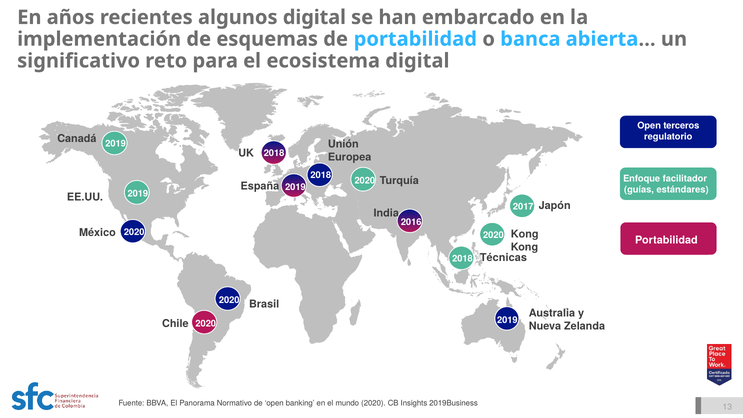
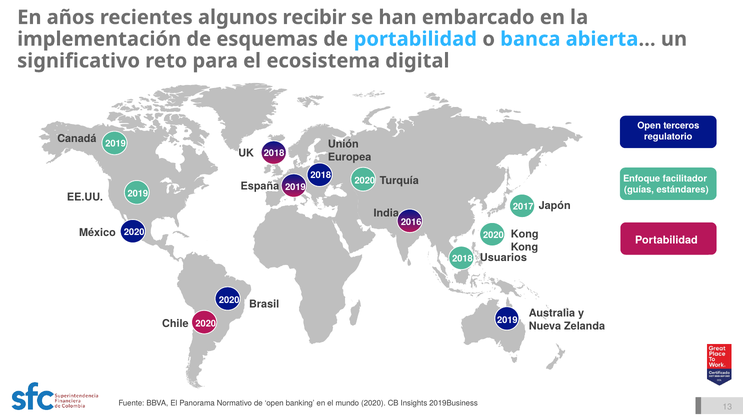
algunos digital: digital -> recibir (314, 17)
Técnicas: Técnicas -> Usuarios (503, 258)
